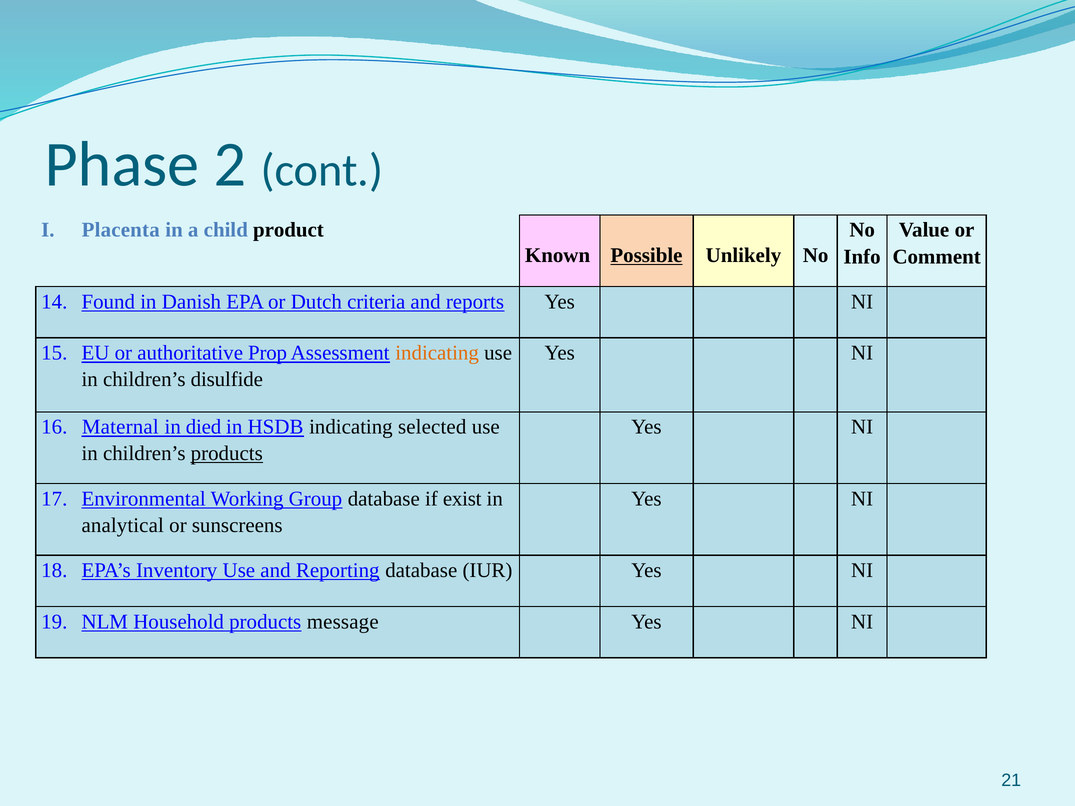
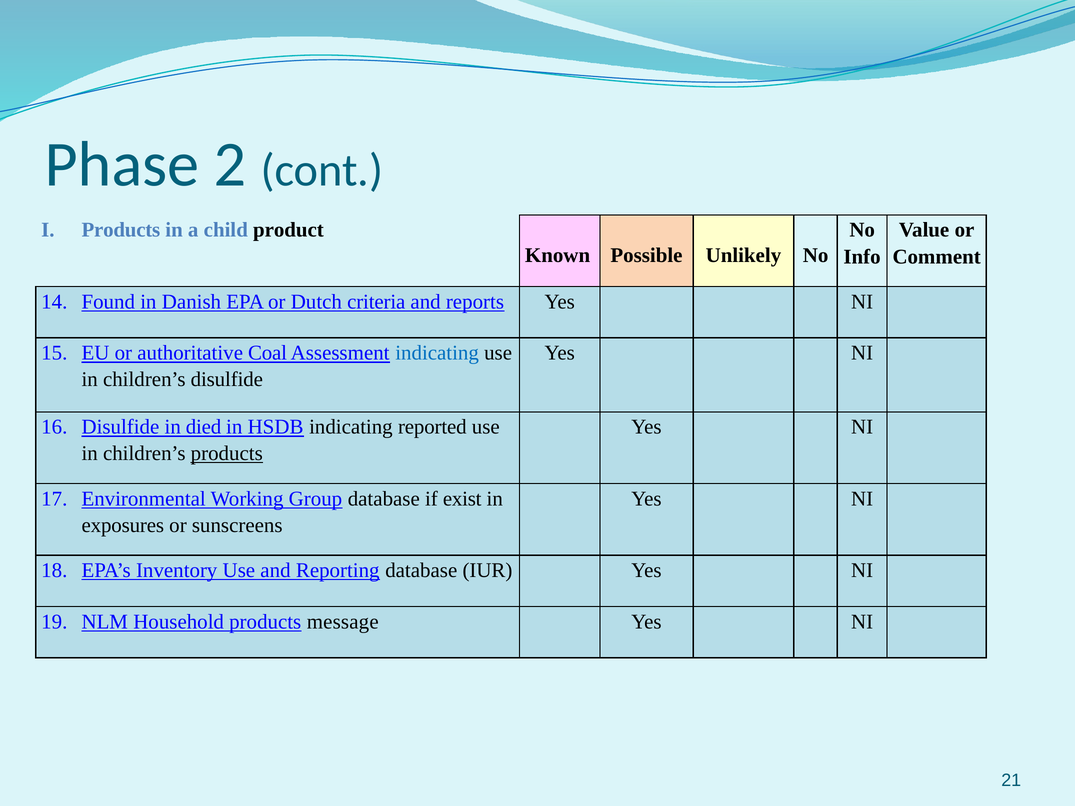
Placenta: Placenta -> Products (121, 230)
Possible underline: present -> none (646, 256)
Prop: Prop -> Coal (268, 353)
indicating colour: orange -> blue (437, 353)
Maternal: Maternal -> Disulfide (120, 427)
selected: selected -> reported (432, 427)
analytical: analytical -> exposures (123, 525)
